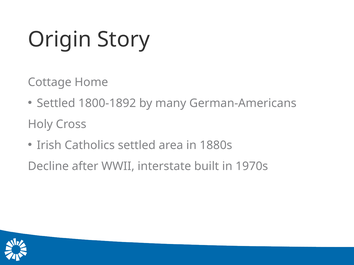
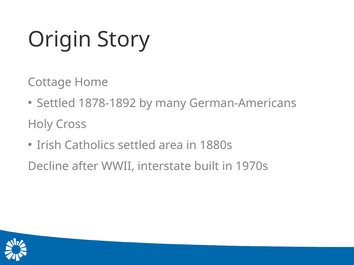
1800-1892: 1800-1892 -> 1878-1892 (107, 103)
